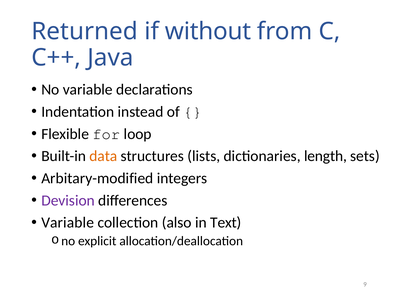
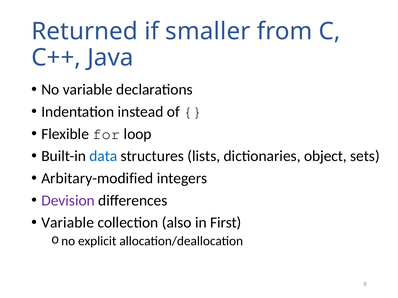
without: without -> smaller (208, 31)
data colour: orange -> blue (103, 156)
length: length -> object (325, 156)
Text: Text -> First (226, 223)
